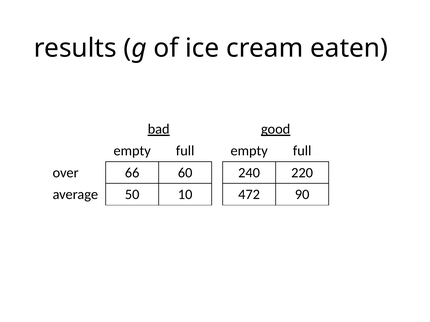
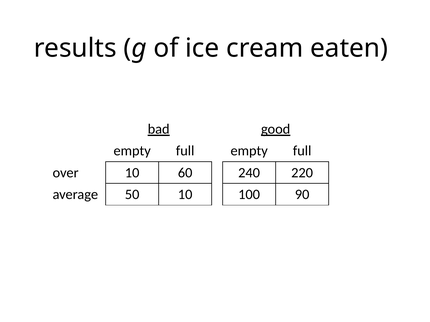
over 66: 66 -> 10 (132, 173)
472: 472 -> 100 (249, 195)
